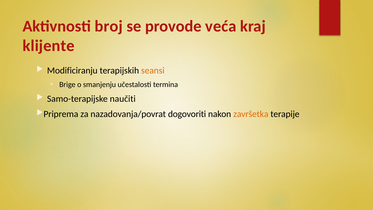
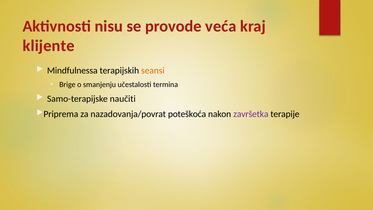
broj: broj -> nisu (109, 26)
Modificiranju: Modificiranju -> Mindfulnessa (72, 70)
dogovoriti: dogovoriti -> poteškoća (187, 114)
završetka colour: orange -> purple (251, 114)
